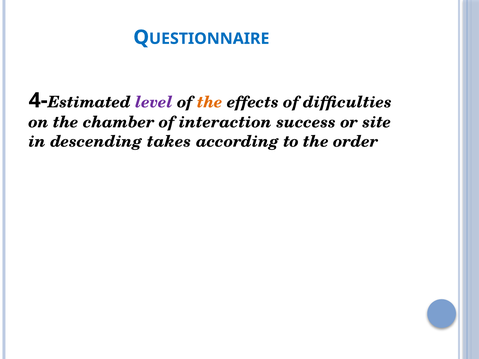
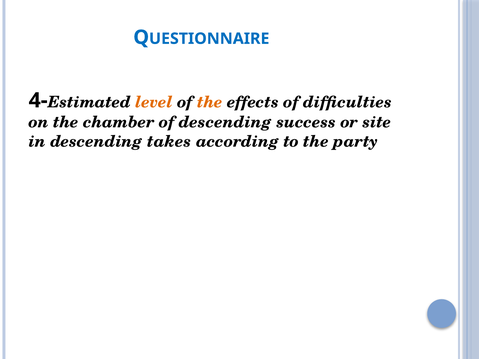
level colour: purple -> orange (154, 102)
of interaction: interaction -> descending (225, 122)
order: order -> party (356, 142)
